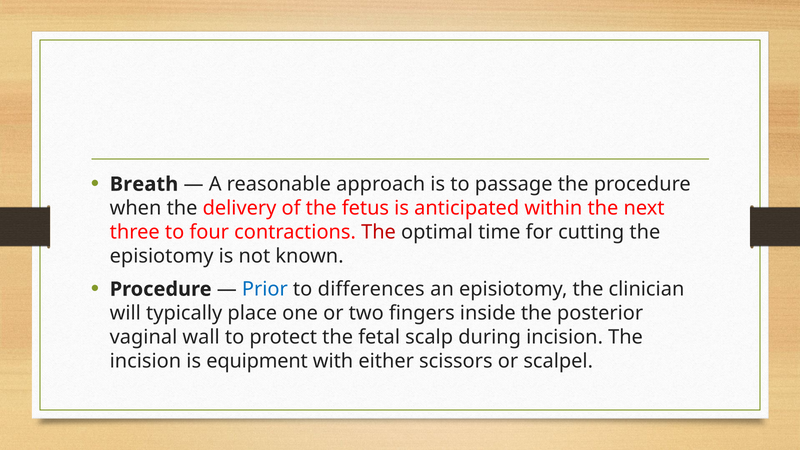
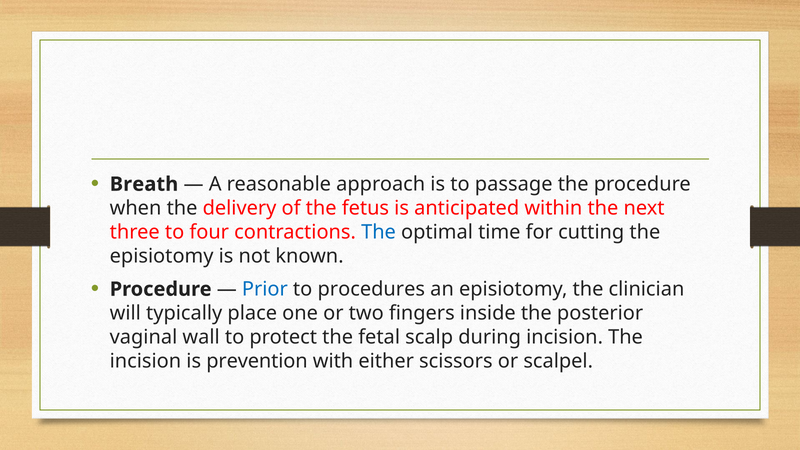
The colour: red -> blue (379, 232)
differences: differences -> procedures (371, 289)
equipment: equipment -> prevention (257, 361)
